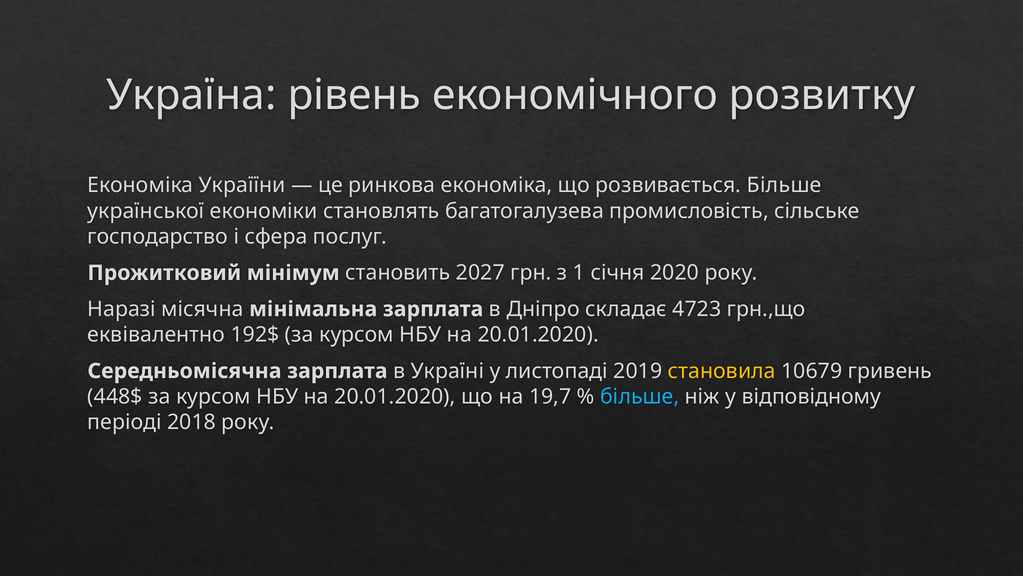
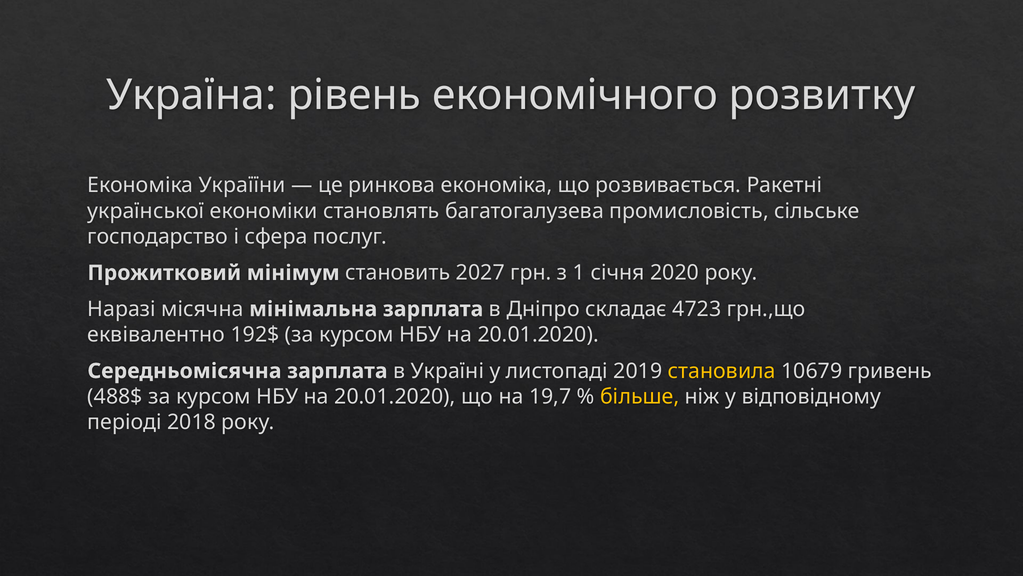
розвивається Більше: Більше -> Ракетні (784, 185)
448$: 448$ -> 488$ (115, 396)
більше colour: light blue -> yellow (640, 396)
